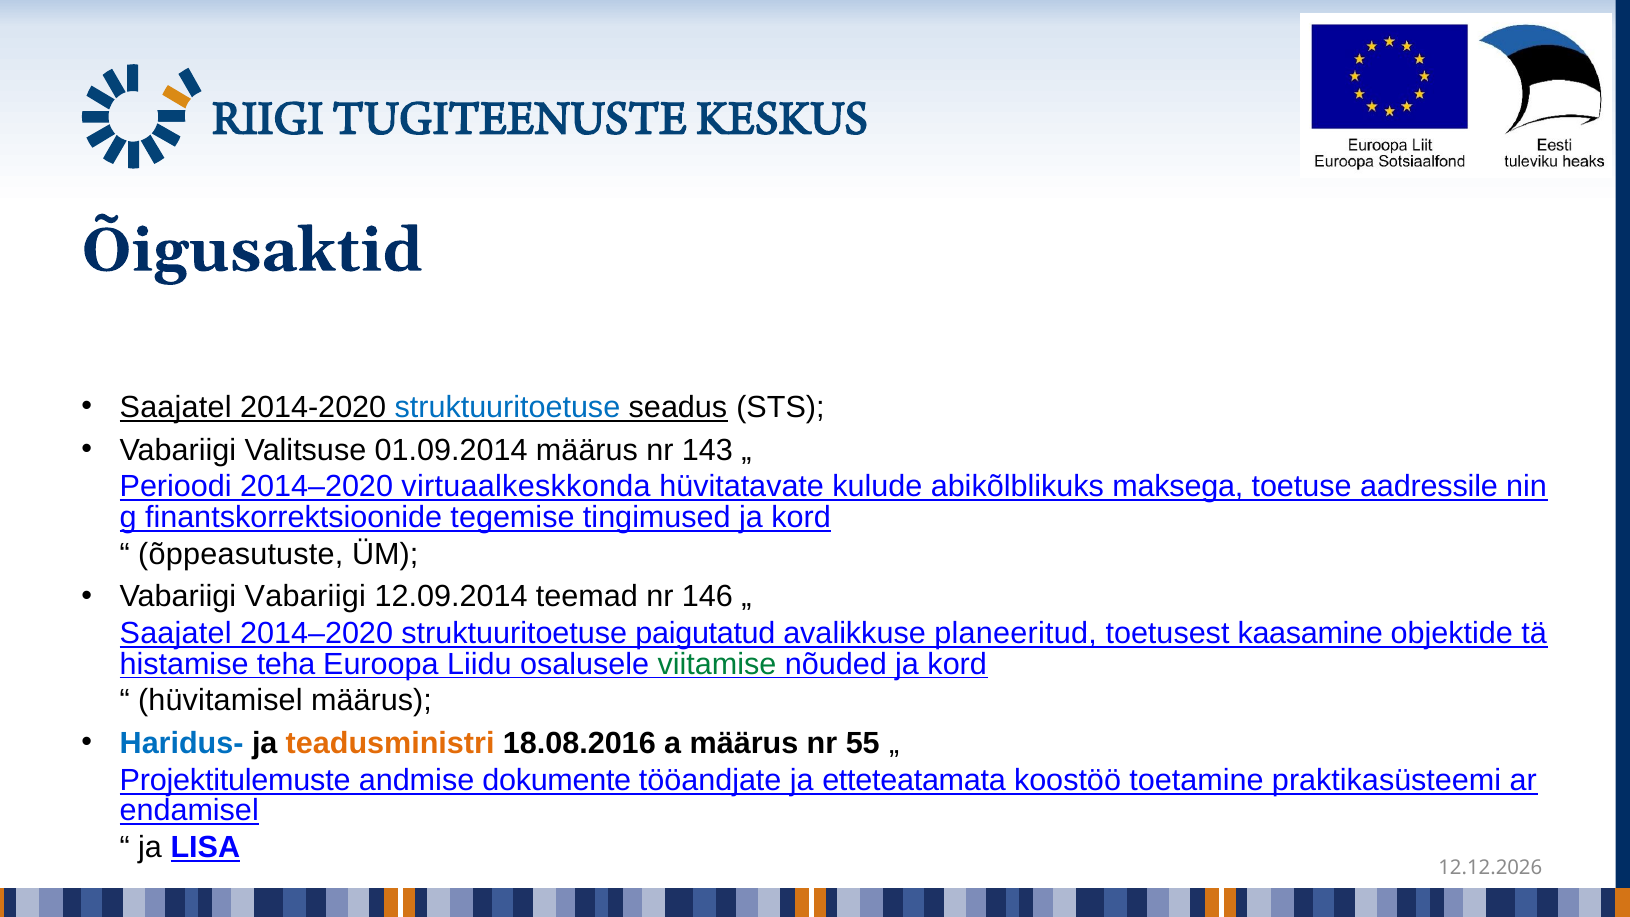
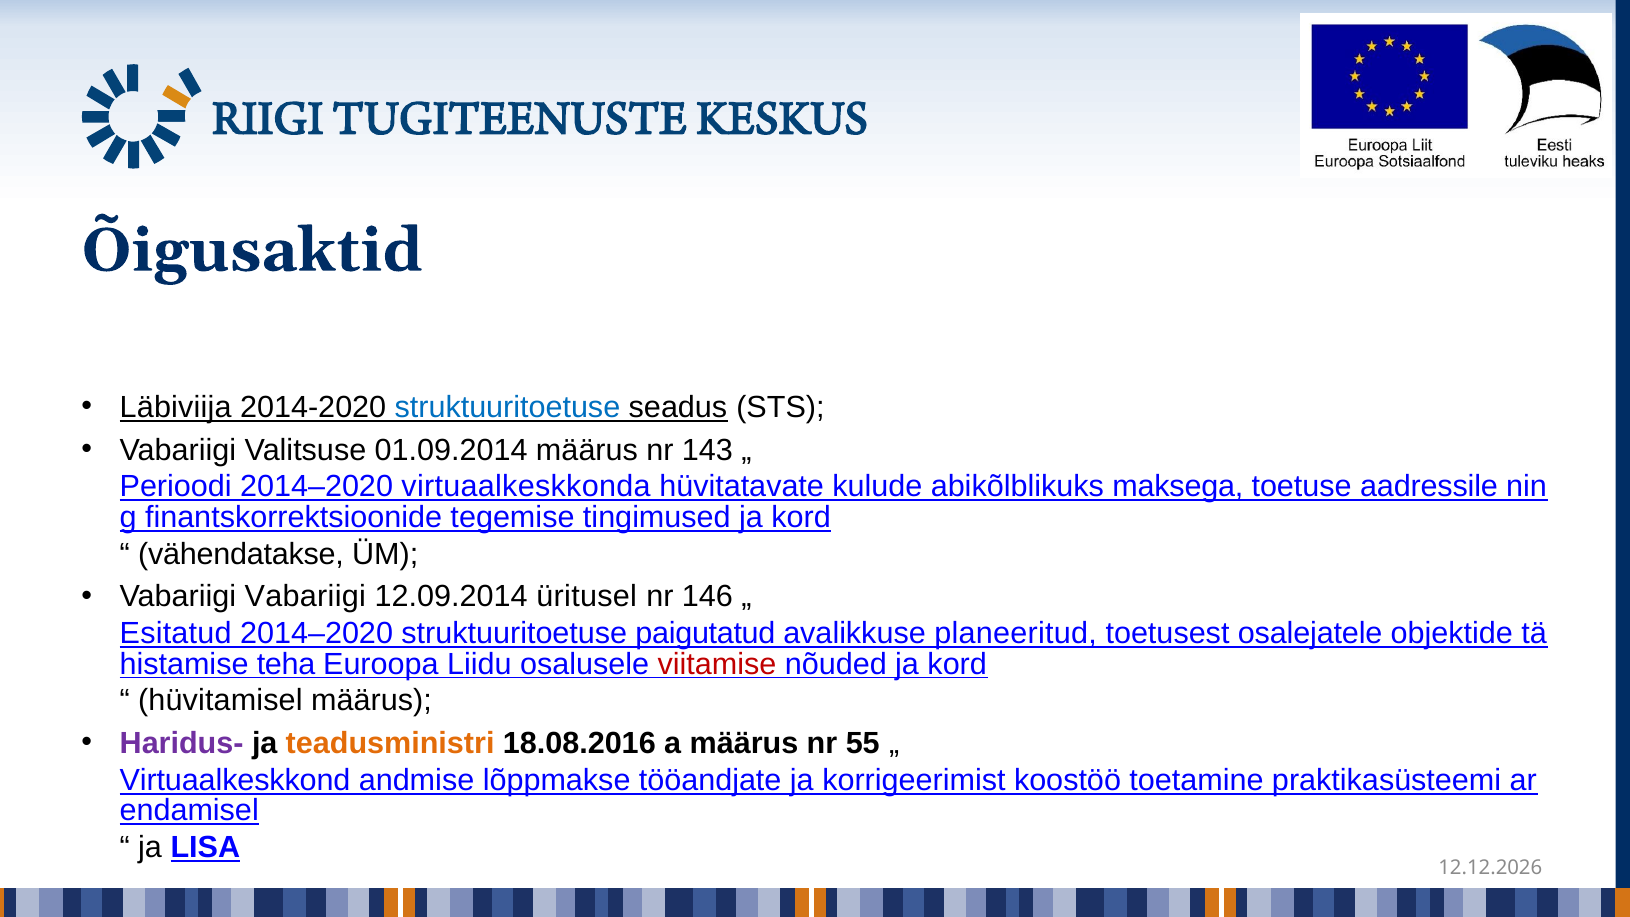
Saajatel: Saajatel -> Läbiviija (176, 407)
õppeasutuste: õppeasutuste -> vähendatakse (241, 554)
teemad: teemad -> üritusel (587, 597)
Saajatel: Saajatel -> Esitatud (176, 633)
kaasamine: kaasamine -> osalejatele (1310, 633)
viitamise colour: green -> red (717, 664)
Haridus- colour: blue -> purple (182, 743)
Projektitulemuste: Projektitulemuste -> Virtuaalkeskkond (235, 780)
dokumente: dokumente -> lõppmakse (557, 780)
etteteatamata: etteteatamata -> korrigeerimist (914, 780)
